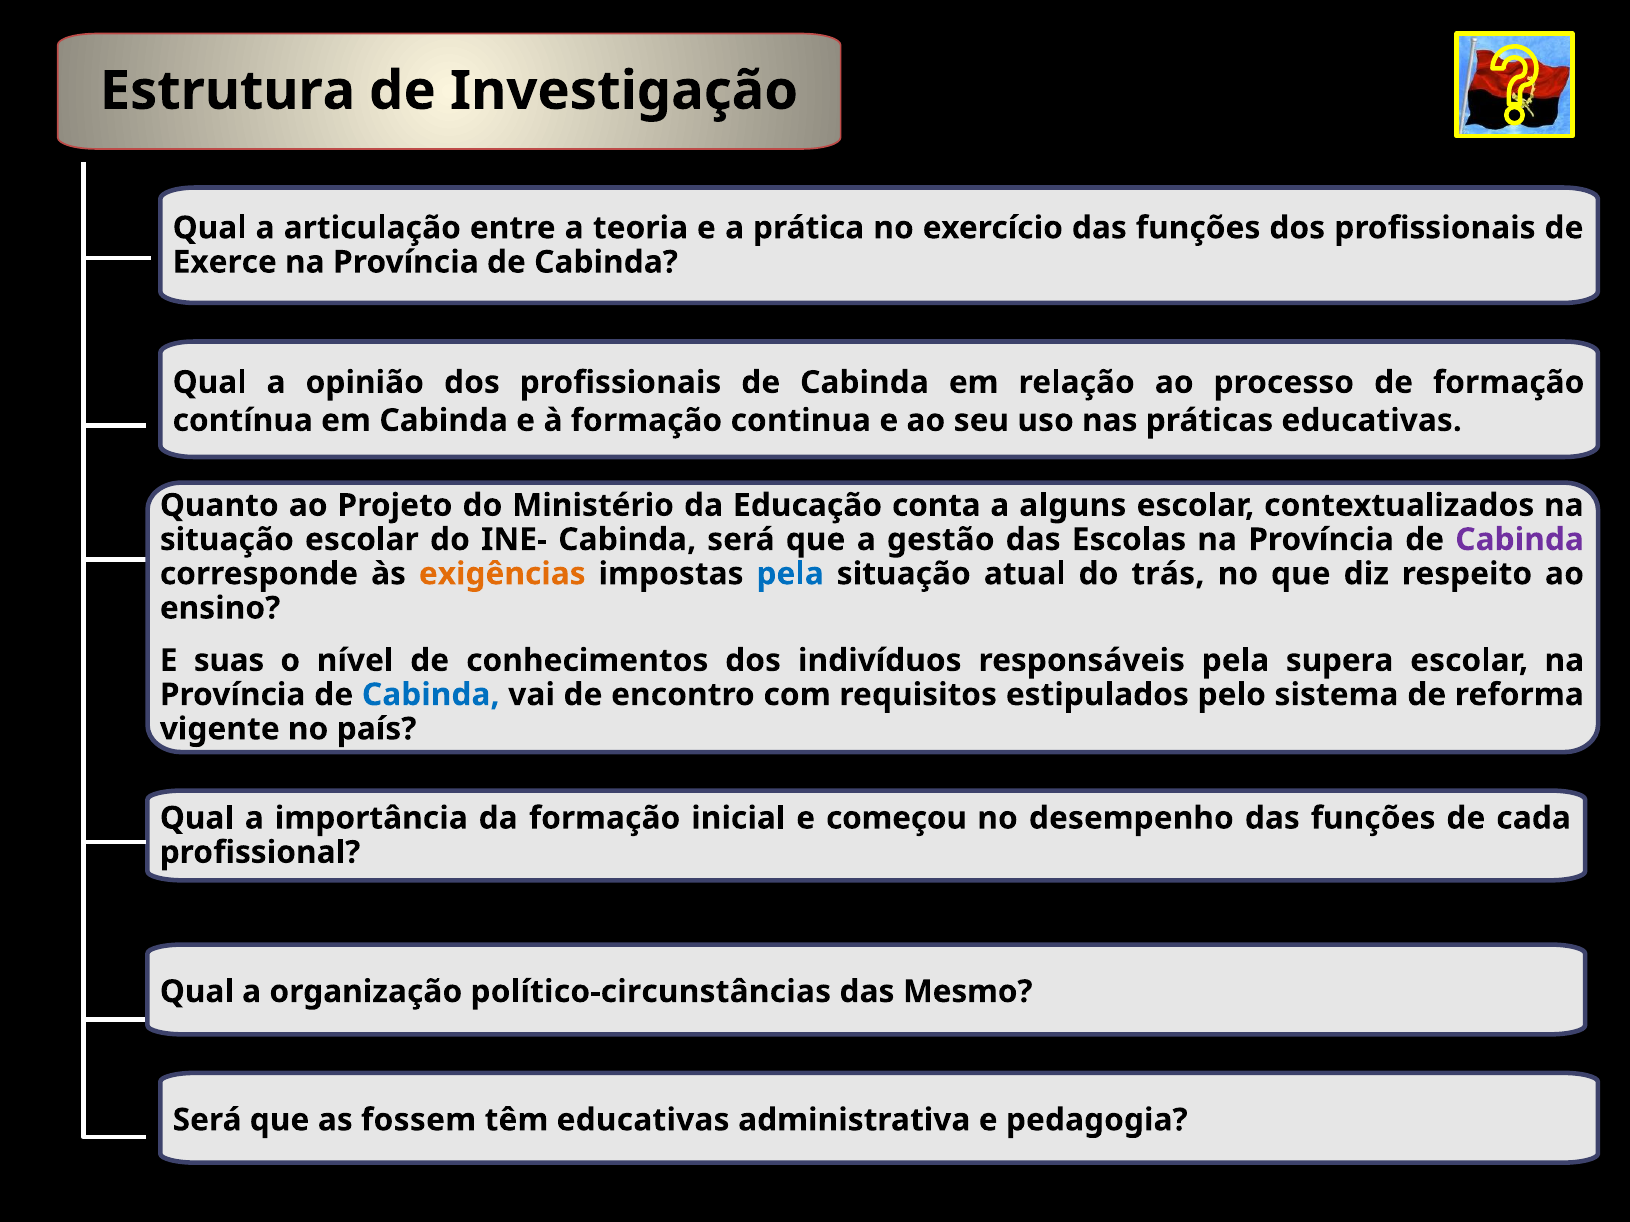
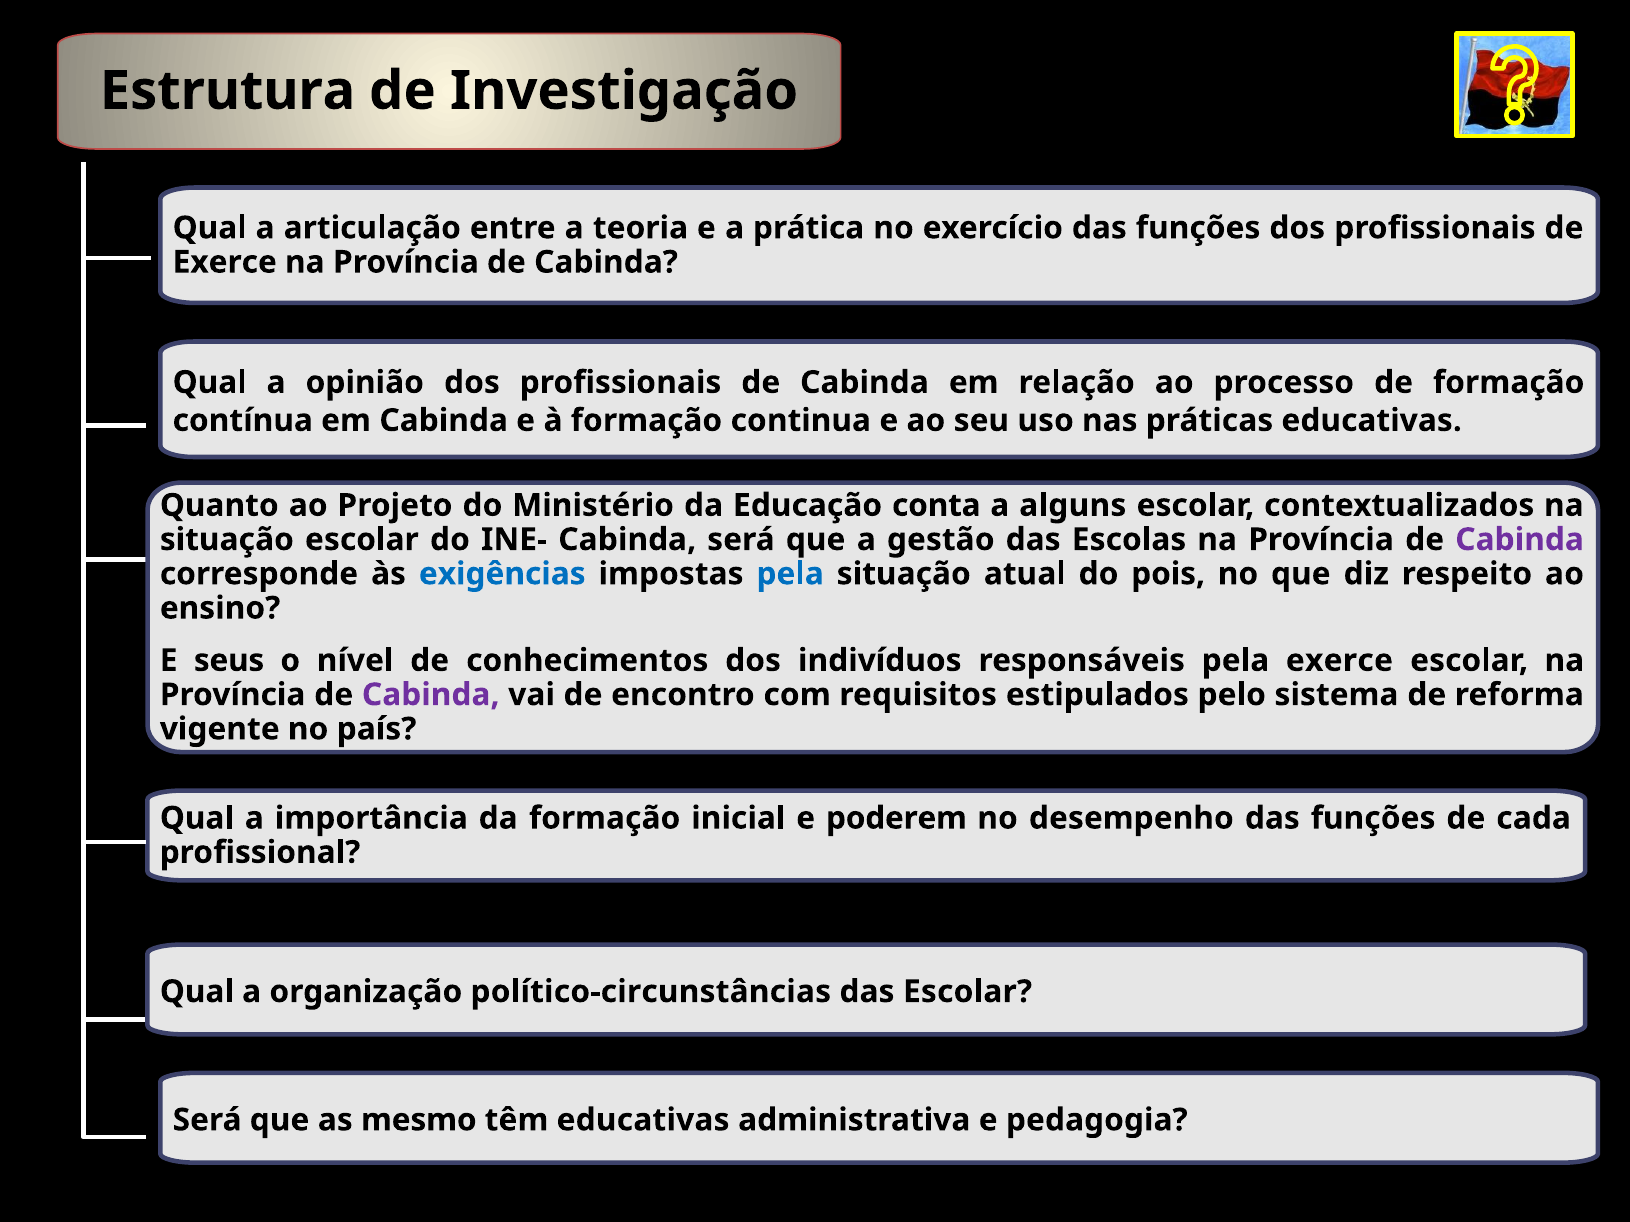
exigências colour: orange -> blue (502, 574)
trás: trás -> pois (1168, 574)
suas: suas -> seus (229, 661)
pela supera: supera -> exerce (1339, 661)
Cabinda colour: blue -> purple (431, 695)
começou: começou -> poderem (896, 818)
das Mesmo: Mesmo -> Escolar (967, 992)
fossem: fossem -> mesmo (419, 1120)
